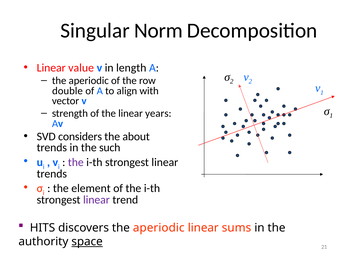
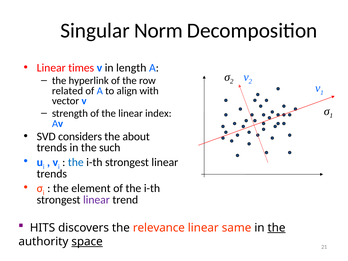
value: value -> times (81, 68)
aperiodic: aperiodic -> hyperlink (89, 81)
double: double -> related (67, 91)
years: years -> index (158, 113)
the colour: purple -> blue (76, 162)
discovers the aperiodic: aperiodic -> relevance (159, 228)
sums: sums -> same (237, 228)
the underline: none -> present (277, 228)
